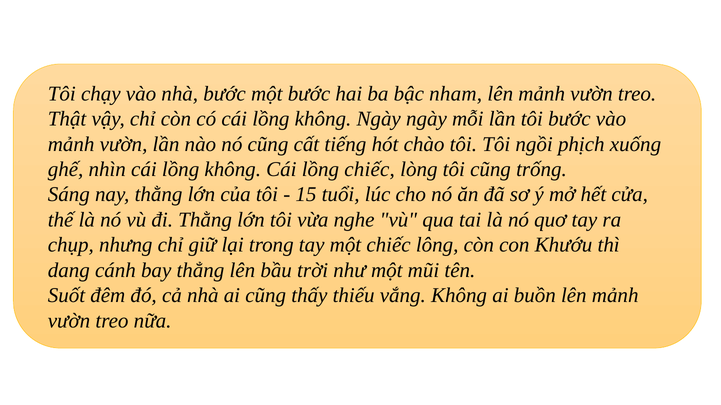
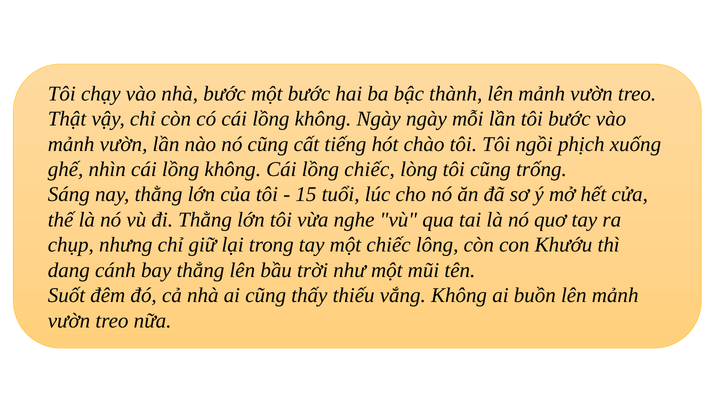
nham: nham -> thành (456, 94)
